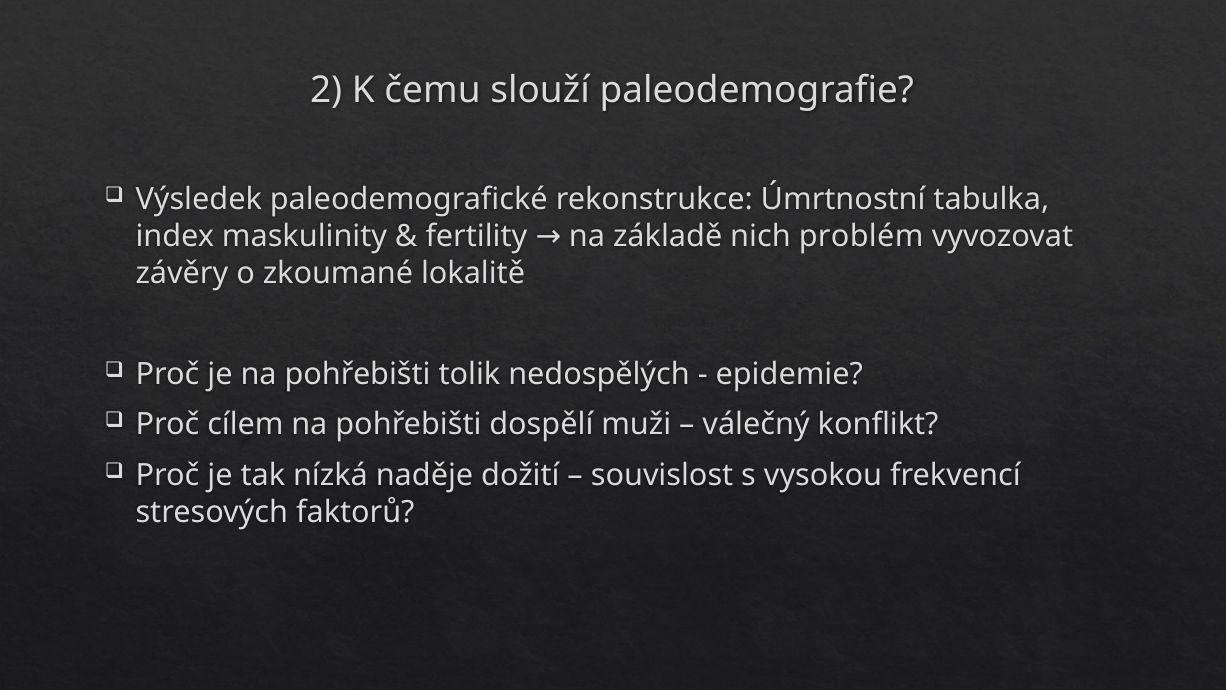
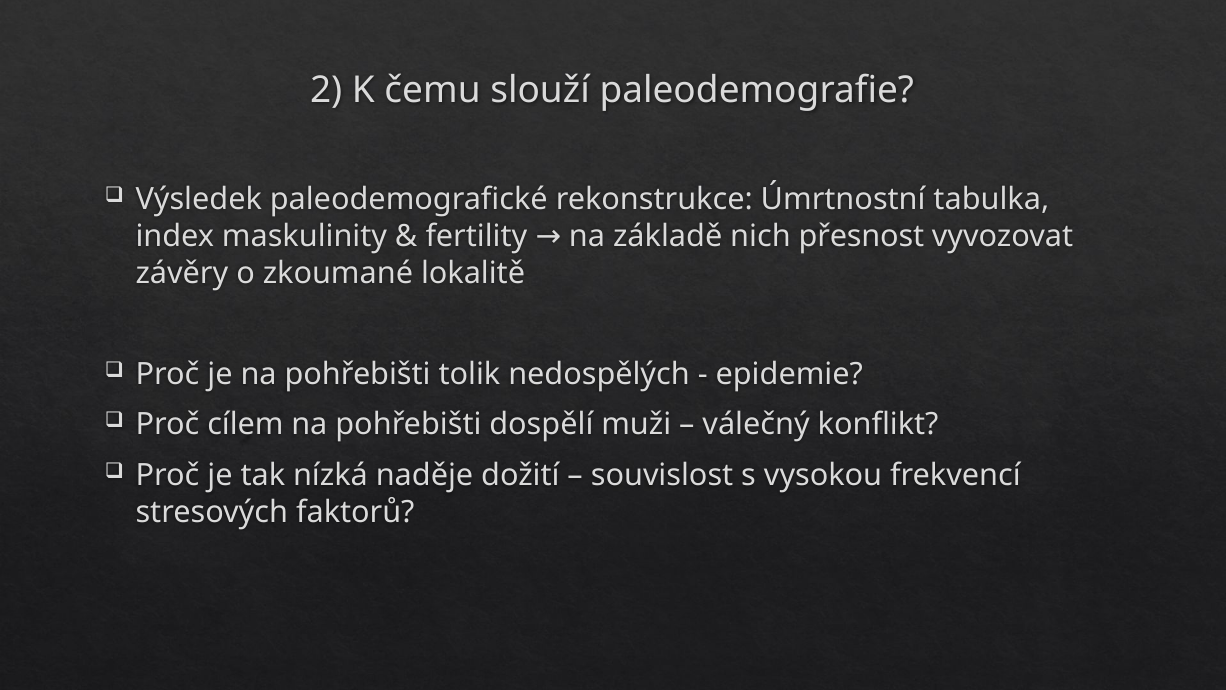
problém: problém -> přesnost (861, 236)
